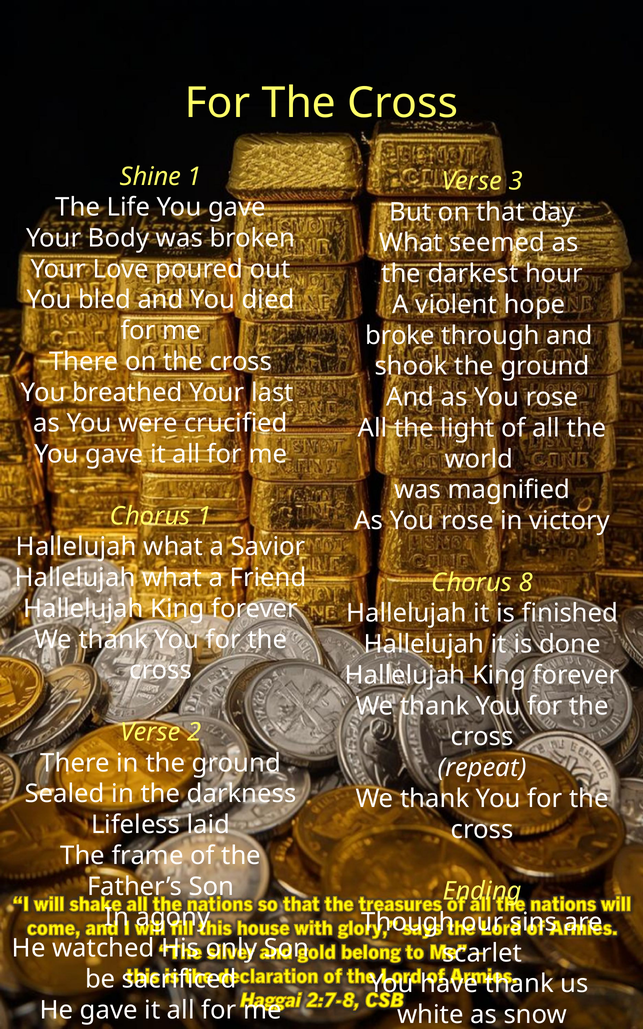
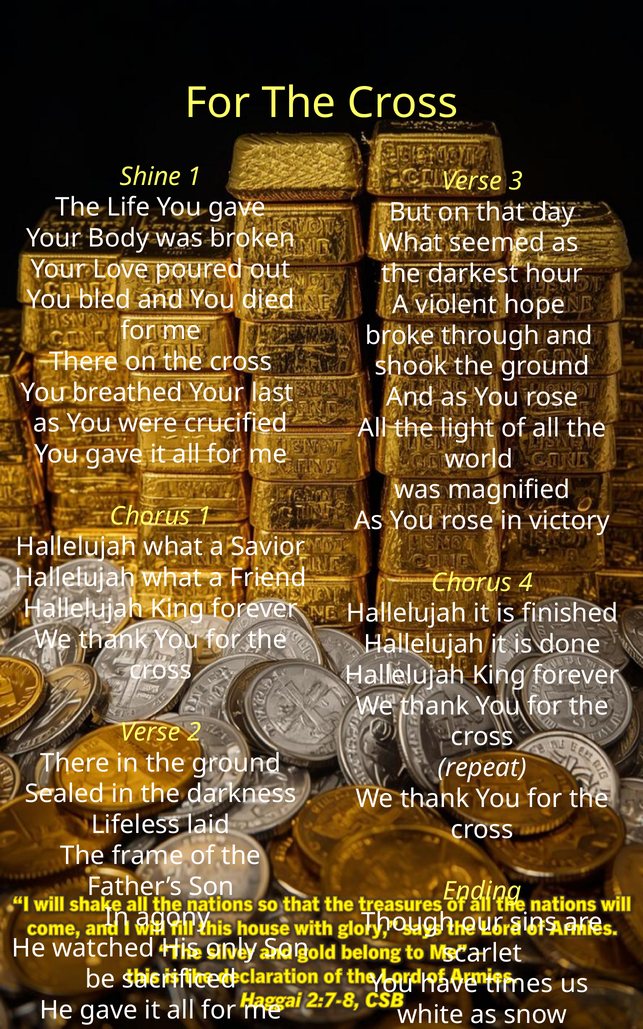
8: 8 -> 4 (526, 582)
have thank: thank -> times (519, 984)
